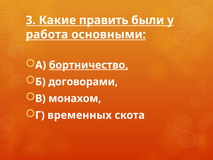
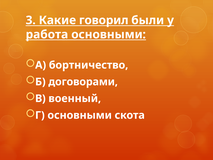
править: править -> говорил (104, 20)
бортничество underline: present -> none (89, 65)
монахом: монахом -> военный (75, 98)
Г временных: временных -> основными (80, 115)
